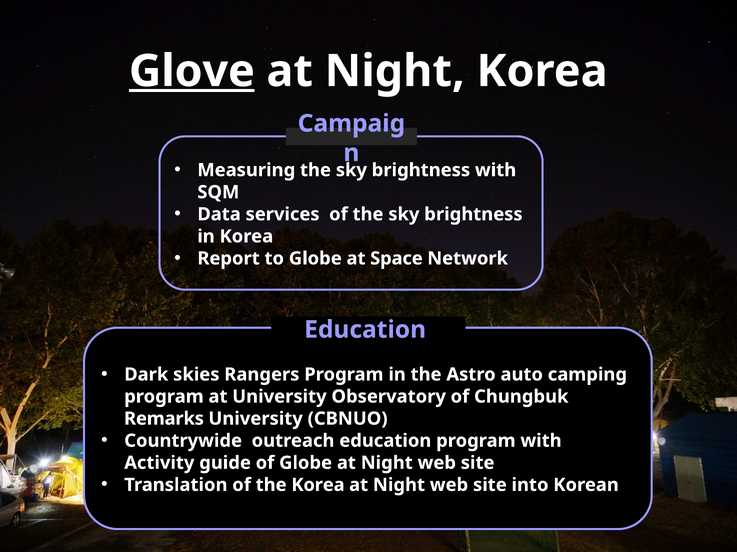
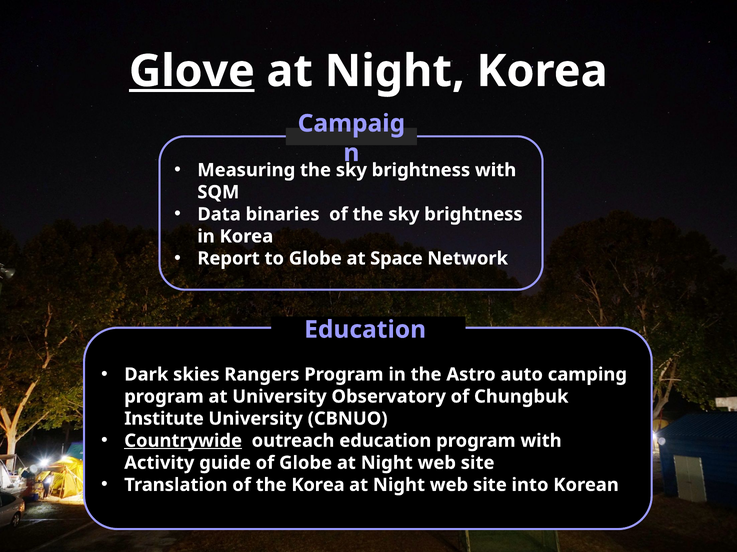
services: services -> binaries (283, 215)
Remarks: Remarks -> Institute (164, 419)
Countrywide underline: none -> present (183, 441)
